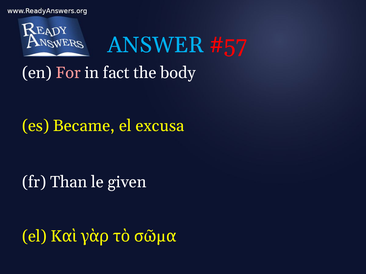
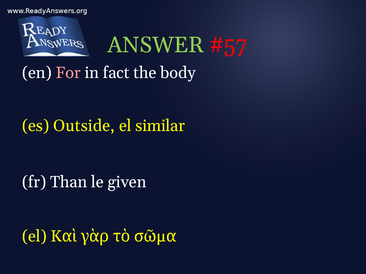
ANSWER colour: light blue -> light green (156, 45)
Became: Became -> Outside (84, 126)
excusa: excusa -> similar (160, 126)
